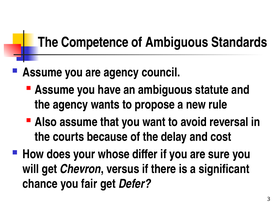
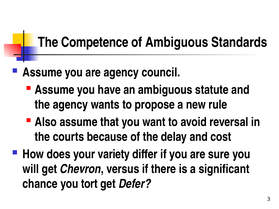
whose: whose -> variety (114, 154)
fair: fair -> tort (89, 184)
